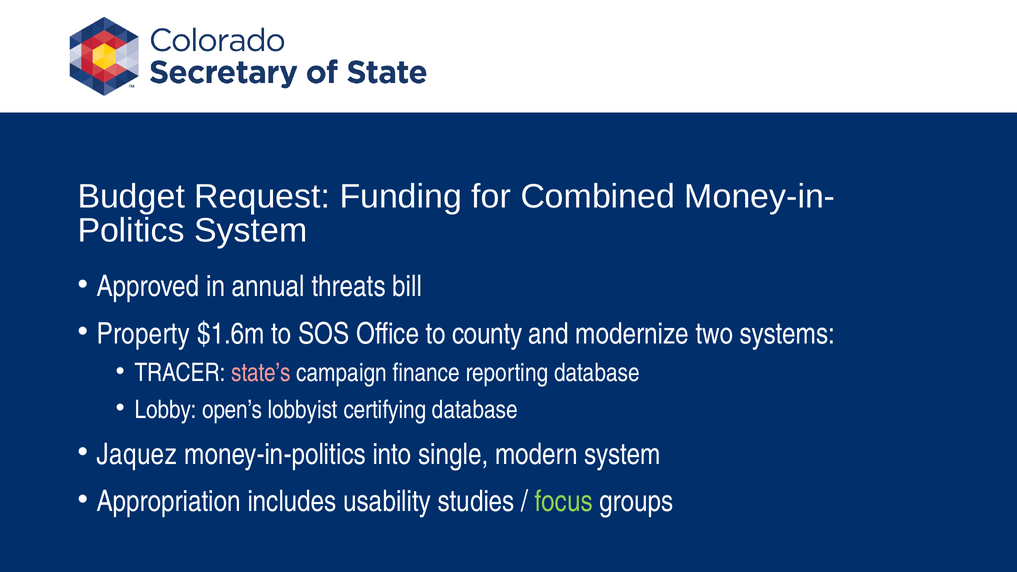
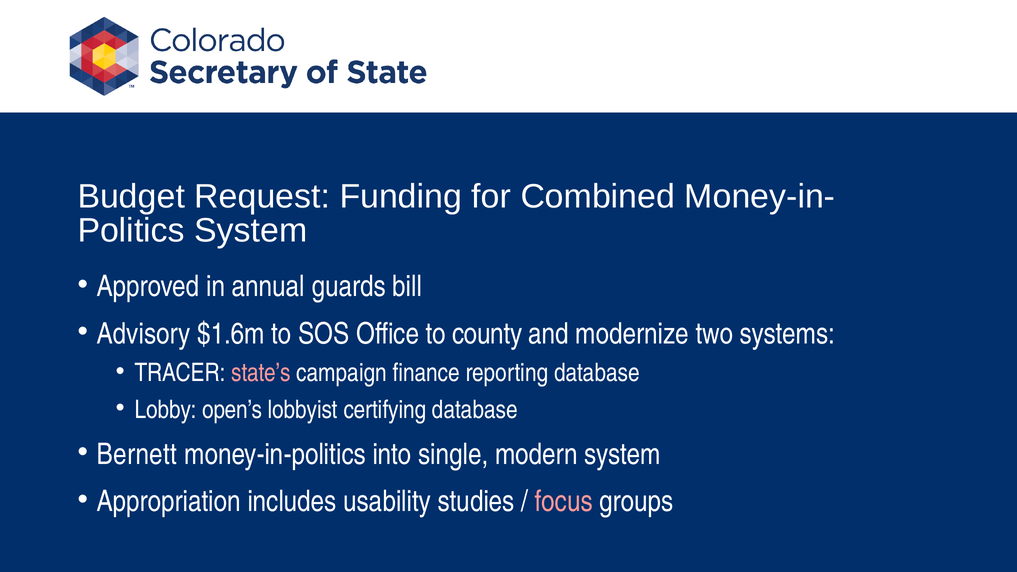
threats: threats -> guards (349, 287)
Property: Property -> Advisory (143, 334)
Jaquez: Jaquez -> Bernett (137, 454)
focus colour: light green -> pink (564, 502)
